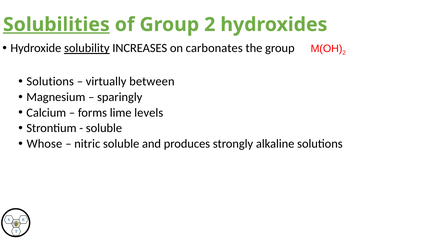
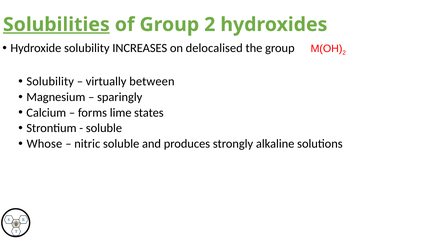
solubility underline: present -> none (87, 48)
carbonates: carbonates -> delocalised (214, 48)
Solutions: Solutions -> Solubility (50, 82)
levels: levels -> states (149, 113)
